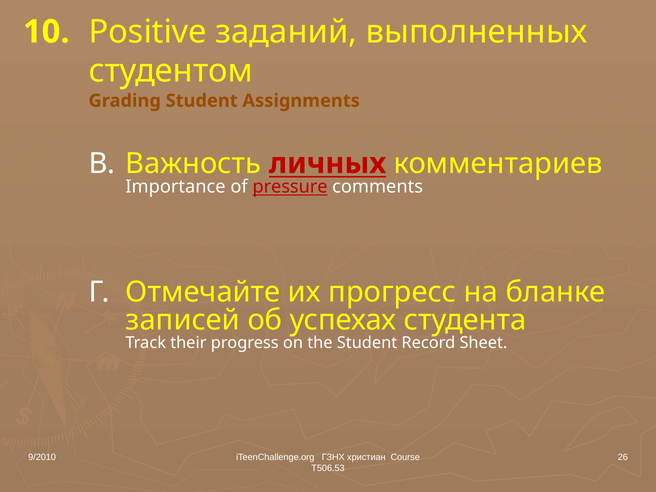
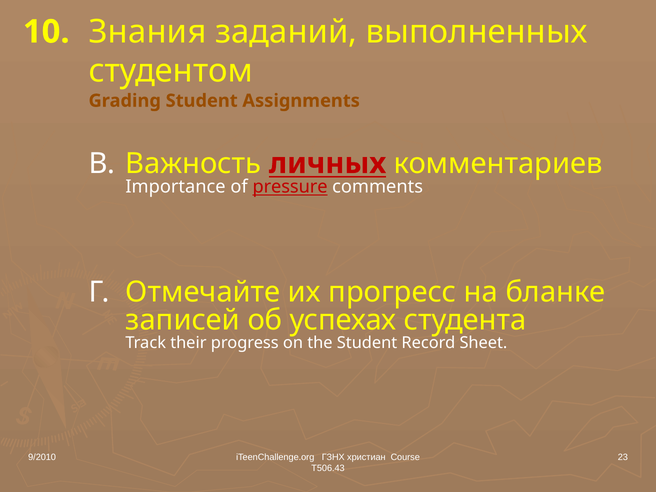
Positive: Positive -> Знания (148, 32)
26: 26 -> 23 (623, 457)
T506.53: T506.53 -> T506.43 (328, 468)
